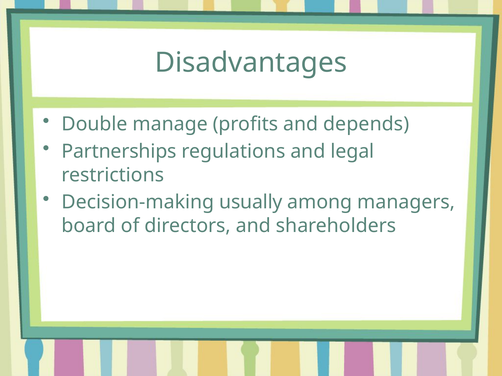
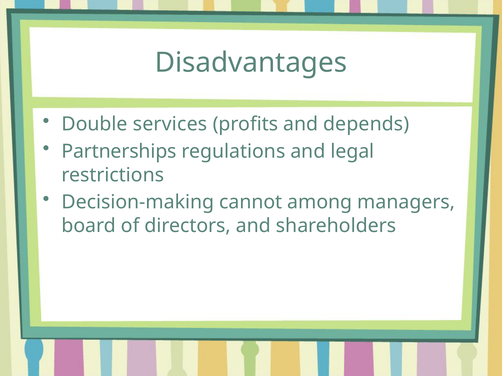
manage: manage -> services (170, 124)
usually: usually -> cannot (251, 202)
